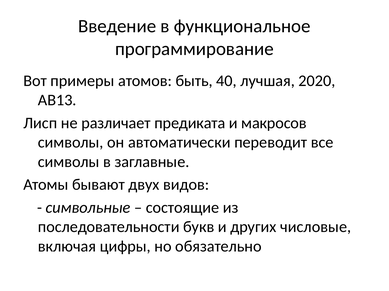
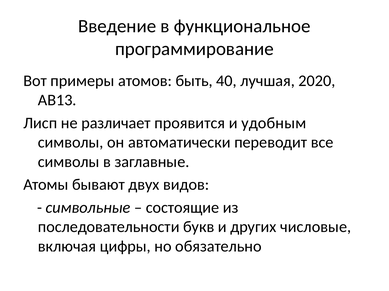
предиката: предиката -> проявится (190, 123)
макросов: макросов -> удобным (274, 123)
